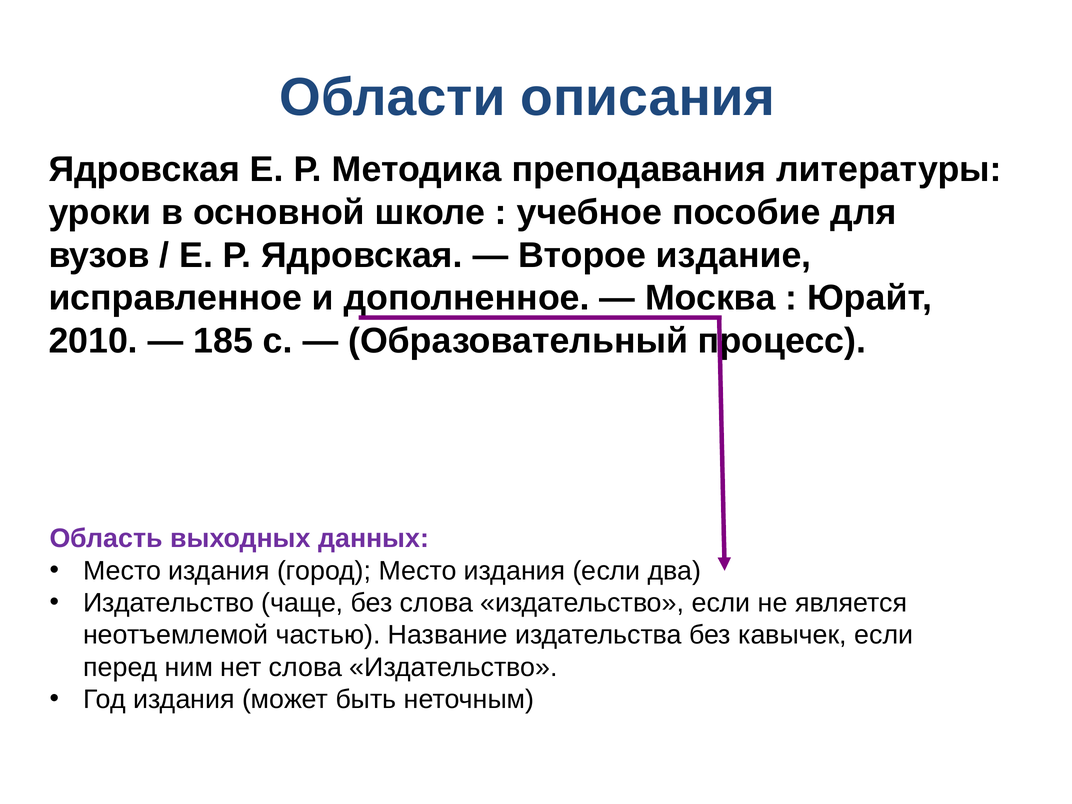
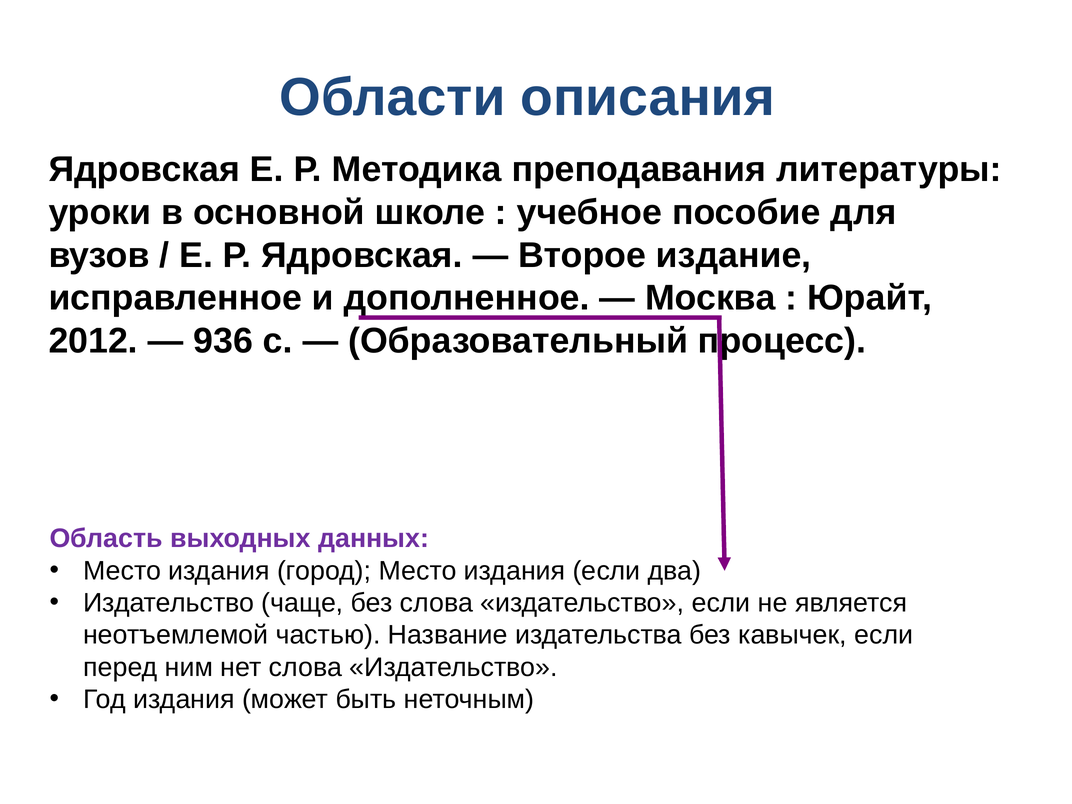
2010: 2010 -> 2012 (93, 341)
185: 185 -> 936 (223, 341)
